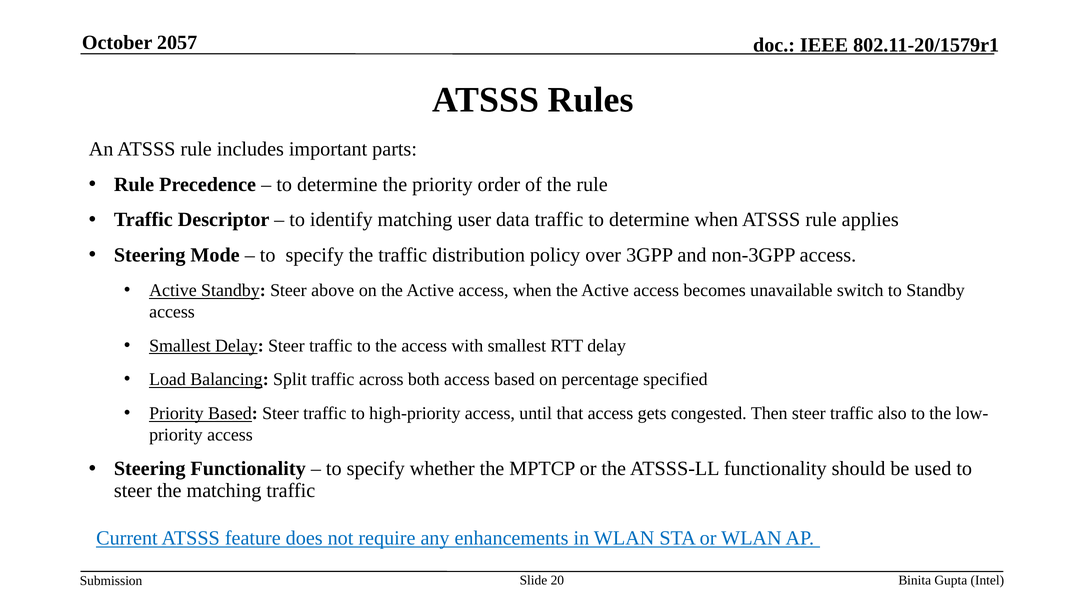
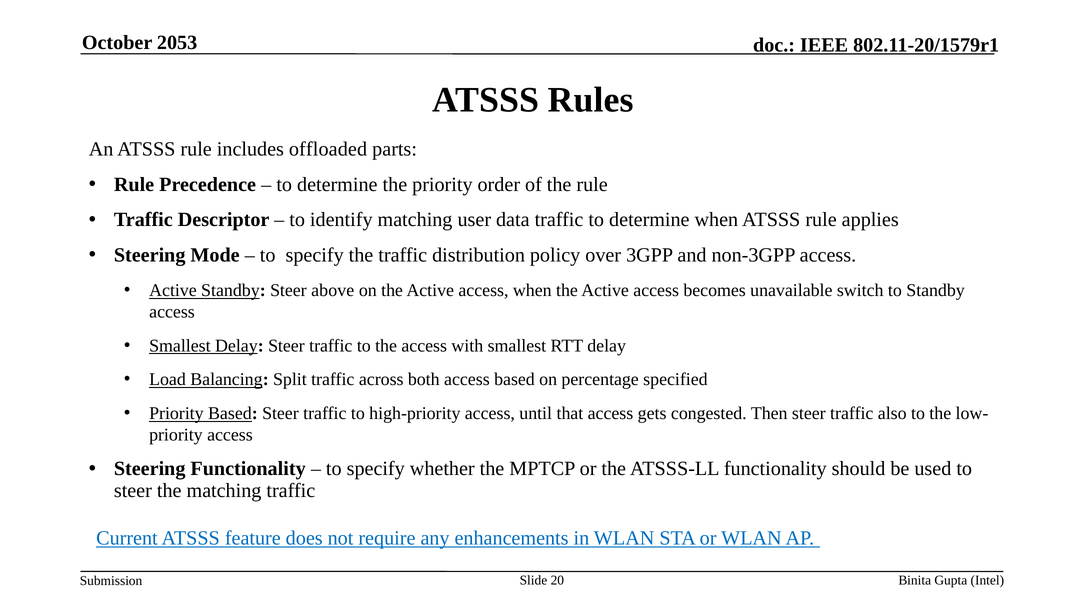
2057: 2057 -> 2053 (177, 42)
important: important -> offloaded (328, 149)
